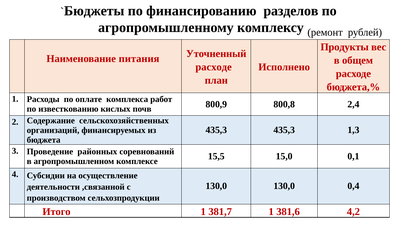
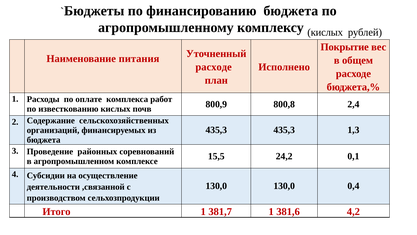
финансированию разделов: разделов -> бюджета (291, 11)
комплексу ремонт: ремонт -> кислых (325, 32)
Продукты: Продукты -> Покрытие (345, 47)
15,0: 15,0 -> 24,2 (284, 156)
